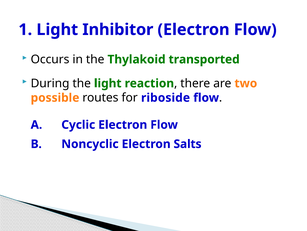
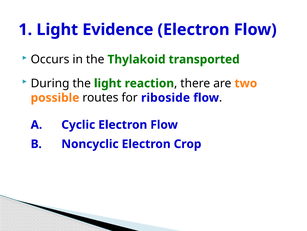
Inhibitor: Inhibitor -> Evidence (118, 30)
Salts: Salts -> Crop (188, 144)
